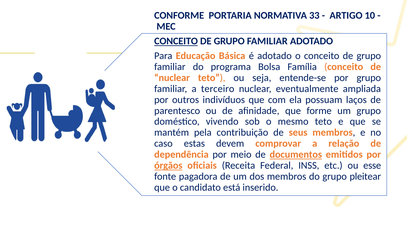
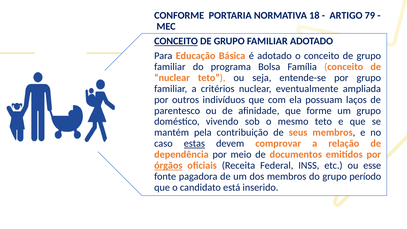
33: 33 -> 18 (314, 16)
10: 10 -> 79 (370, 16)
terceiro: terceiro -> critérios (218, 89)
estas underline: none -> present (194, 144)
documentos underline: present -> none (296, 155)
pleitear: pleitear -> período (365, 177)
